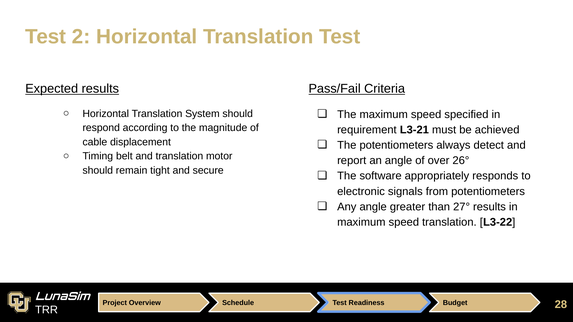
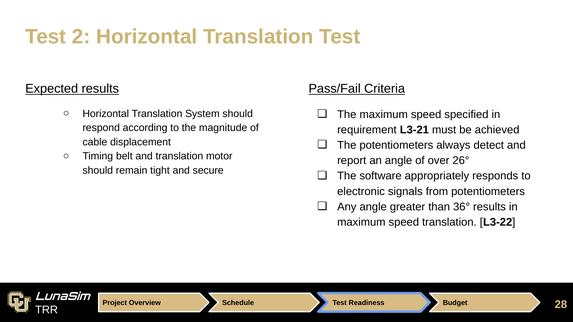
27°: 27° -> 36° (462, 207)
